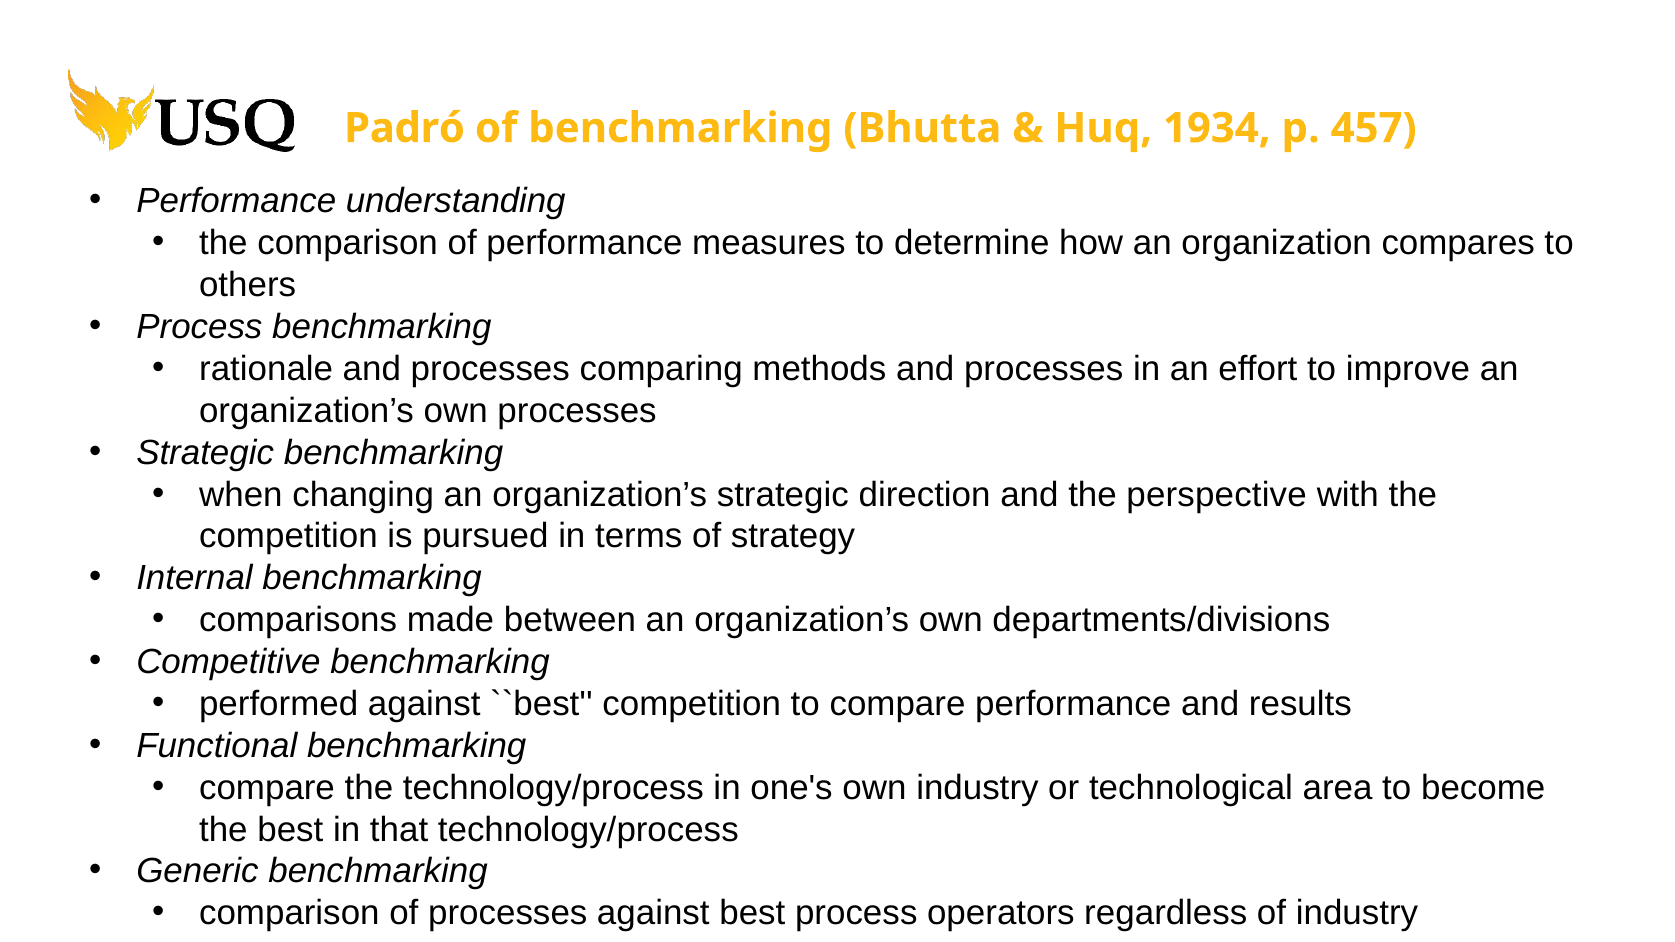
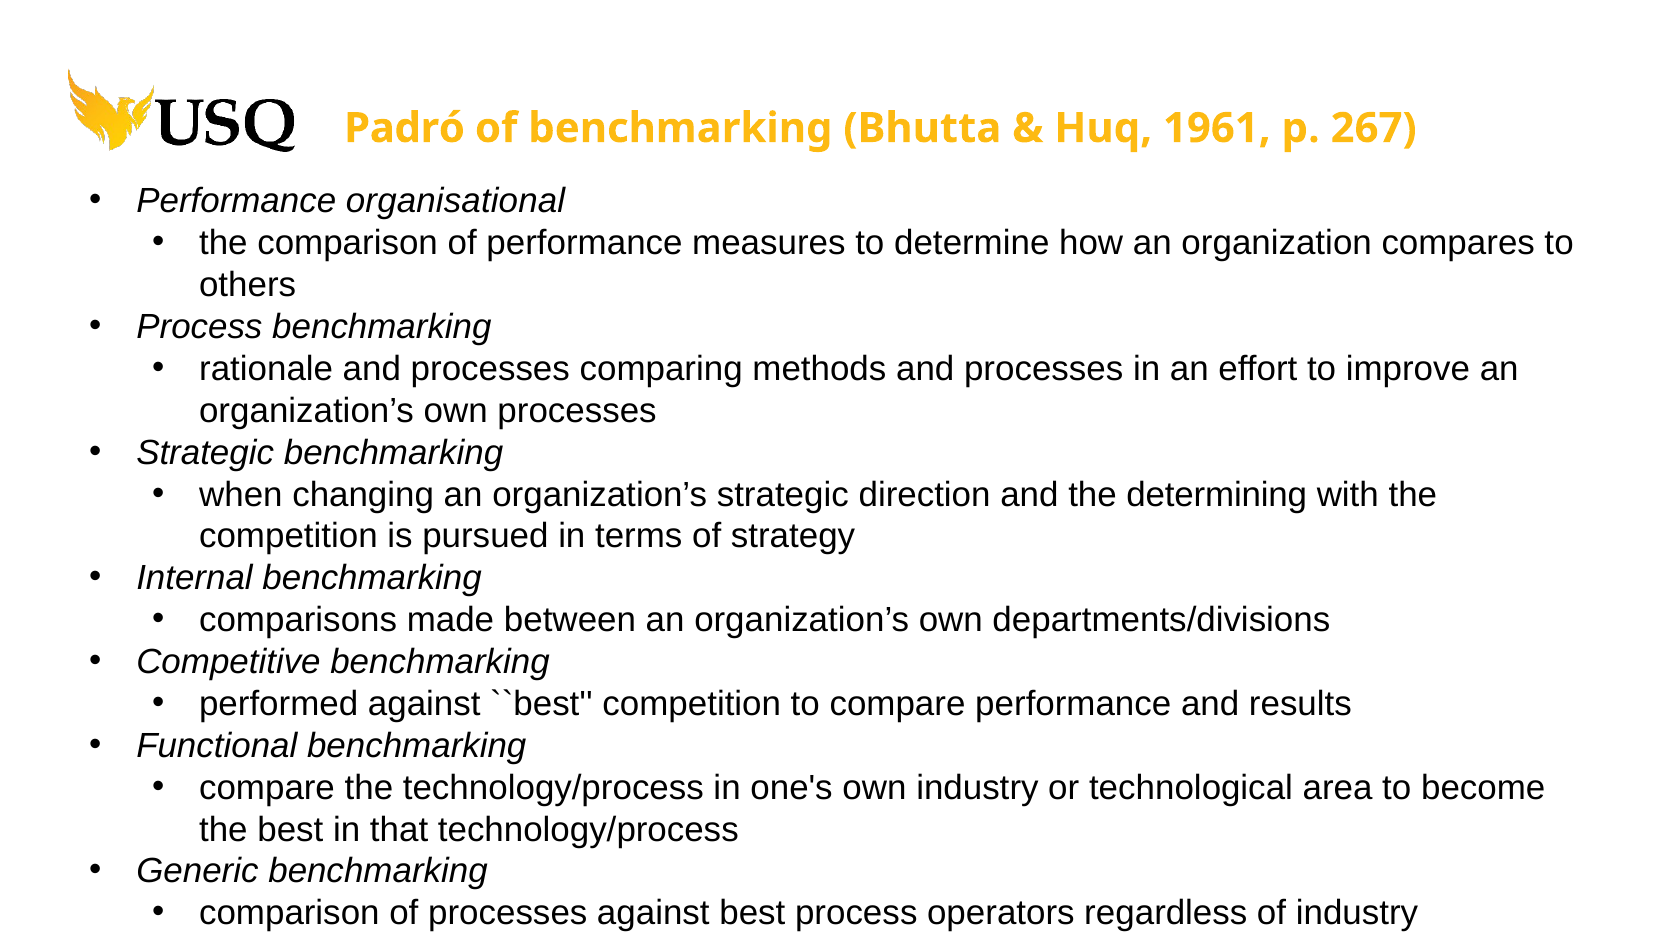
1934: 1934 -> 1961 (1217, 128)
457: 457 -> 267 (1374, 128)
understanding: understanding -> organisational (456, 201)
perspective: perspective -> determining (1217, 495)
